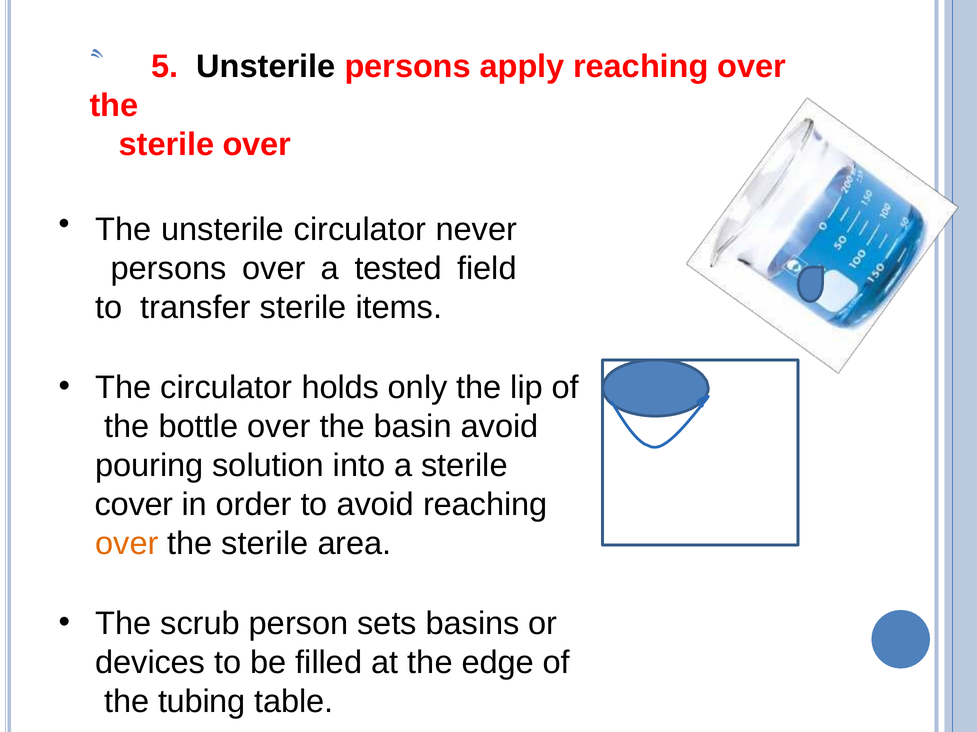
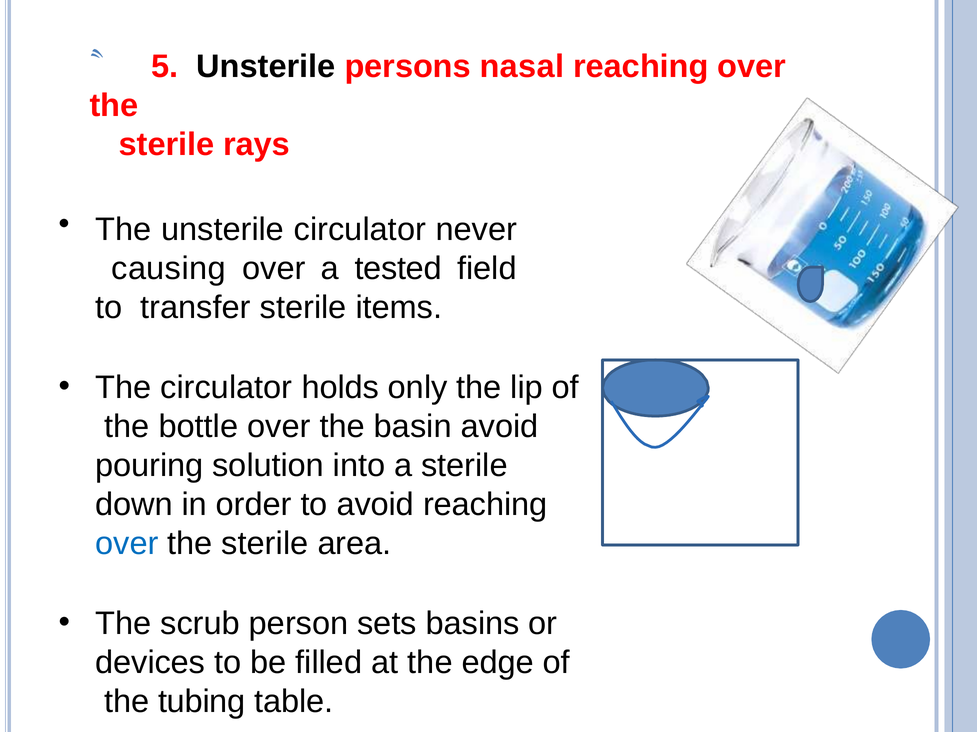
apply: apply -> nasal (522, 67)
sterile over: over -> rays (257, 145)
persons: persons -> causing (169, 269)
cover: cover -> down (134, 505)
over colour: orange -> blue (127, 544)
